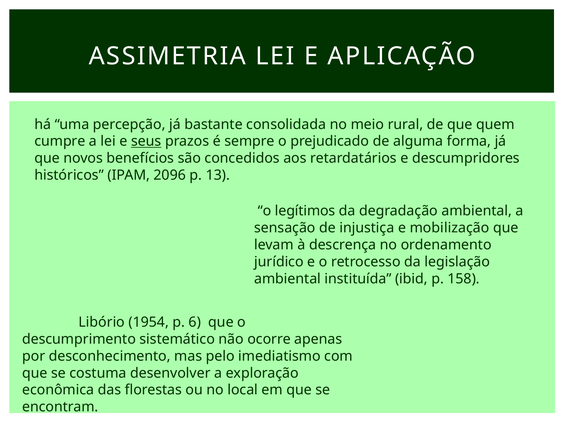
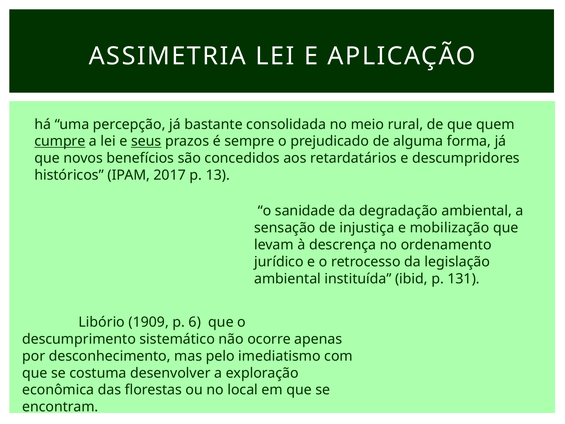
cumpre underline: none -> present (60, 141)
2096: 2096 -> 2017 (170, 175)
legítimos: legítimos -> sanidade (305, 211)
158: 158 -> 131 (464, 279)
1954: 1954 -> 1909 (149, 322)
